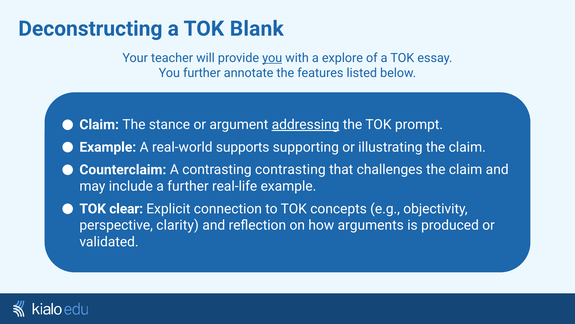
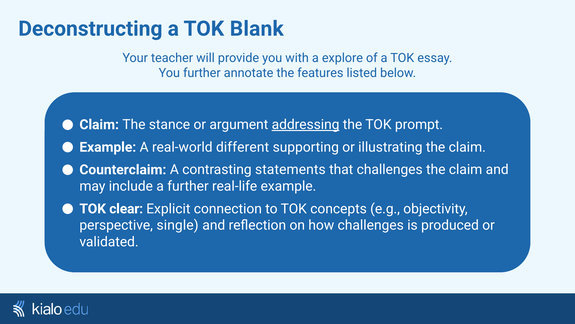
you underline: present -> none (272, 58)
supports: supports -> different (243, 147)
contrasting contrasting: contrasting -> statements (290, 169)
clarity: clarity -> single (178, 225)
how arguments: arguments -> challenges (371, 225)
